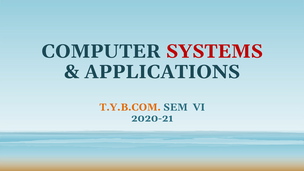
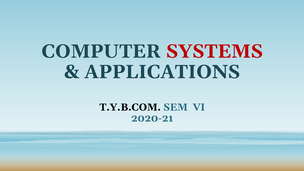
T.Y.B.COM colour: orange -> black (130, 107)
